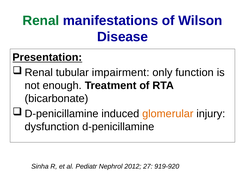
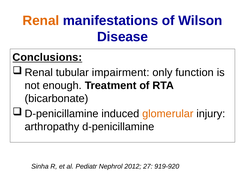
Renal colour: green -> orange (41, 20)
Presentation: Presentation -> Conclusions (47, 57)
dysfunction: dysfunction -> arthropathy (52, 126)
